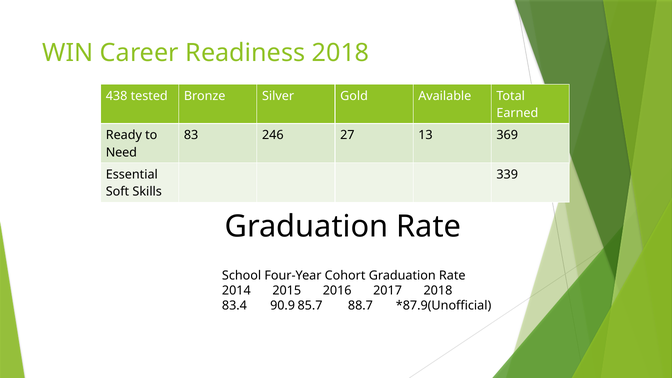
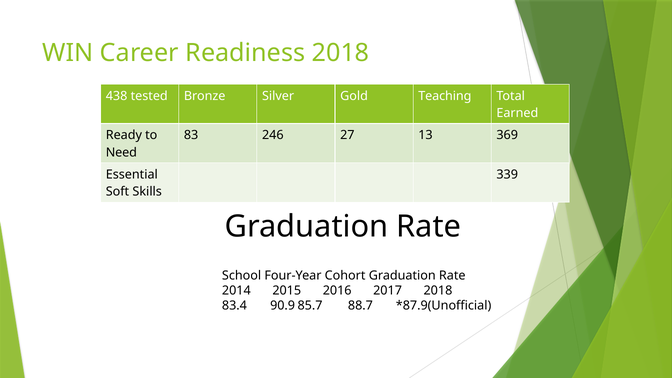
Available: Available -> Teaching (445, 96)
